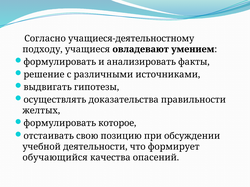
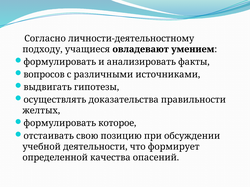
учащиеся-деятельностному: учащиеся-деятельностному -> личности-деятельностному (131, 39)
решение: решение -> вопросов (44, 75)
обучающийся: обучающийся -> определенной (55, 158)
